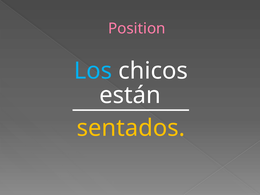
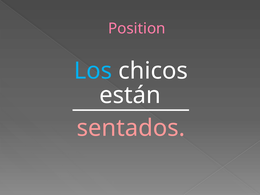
sentados colour: yellow -> pink (131, 128)
